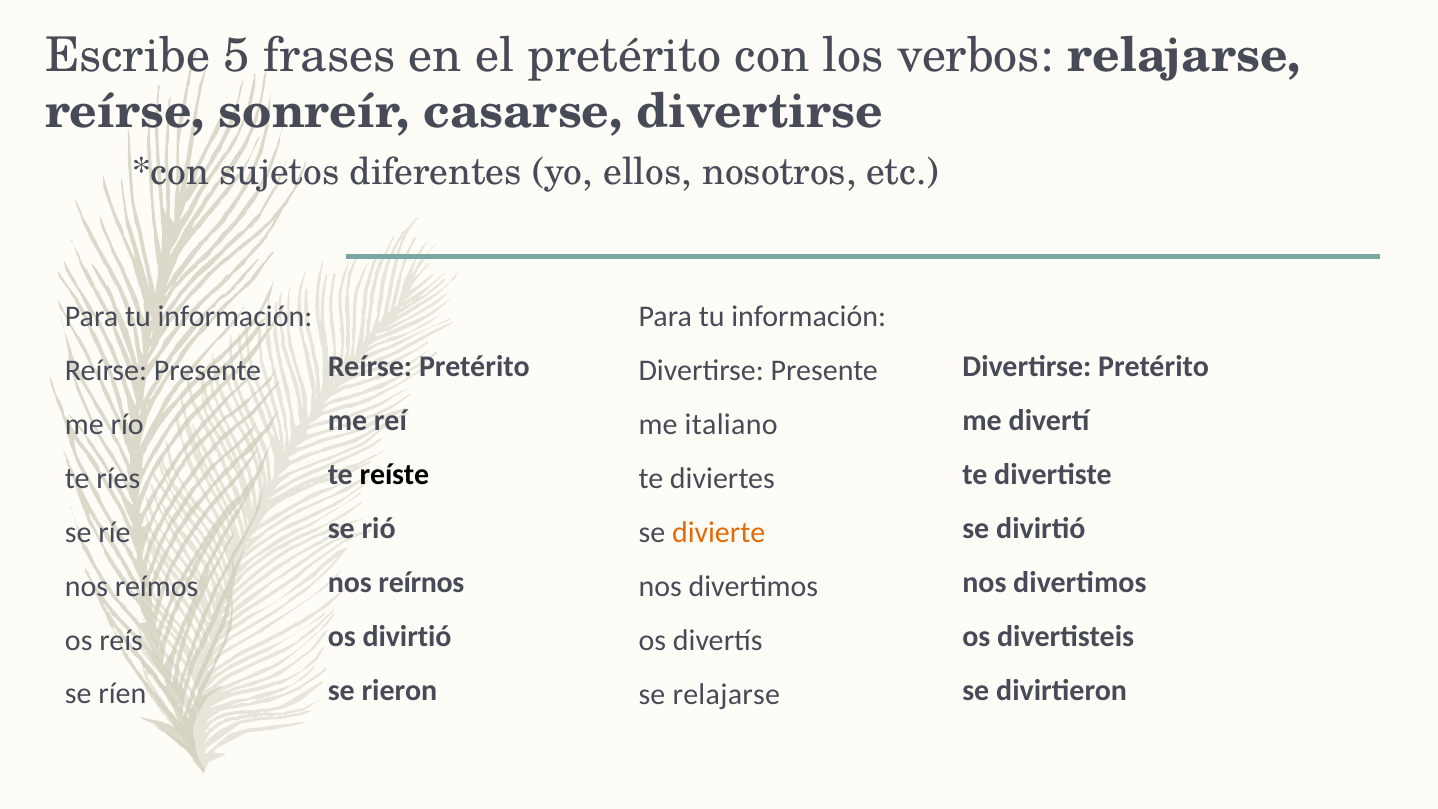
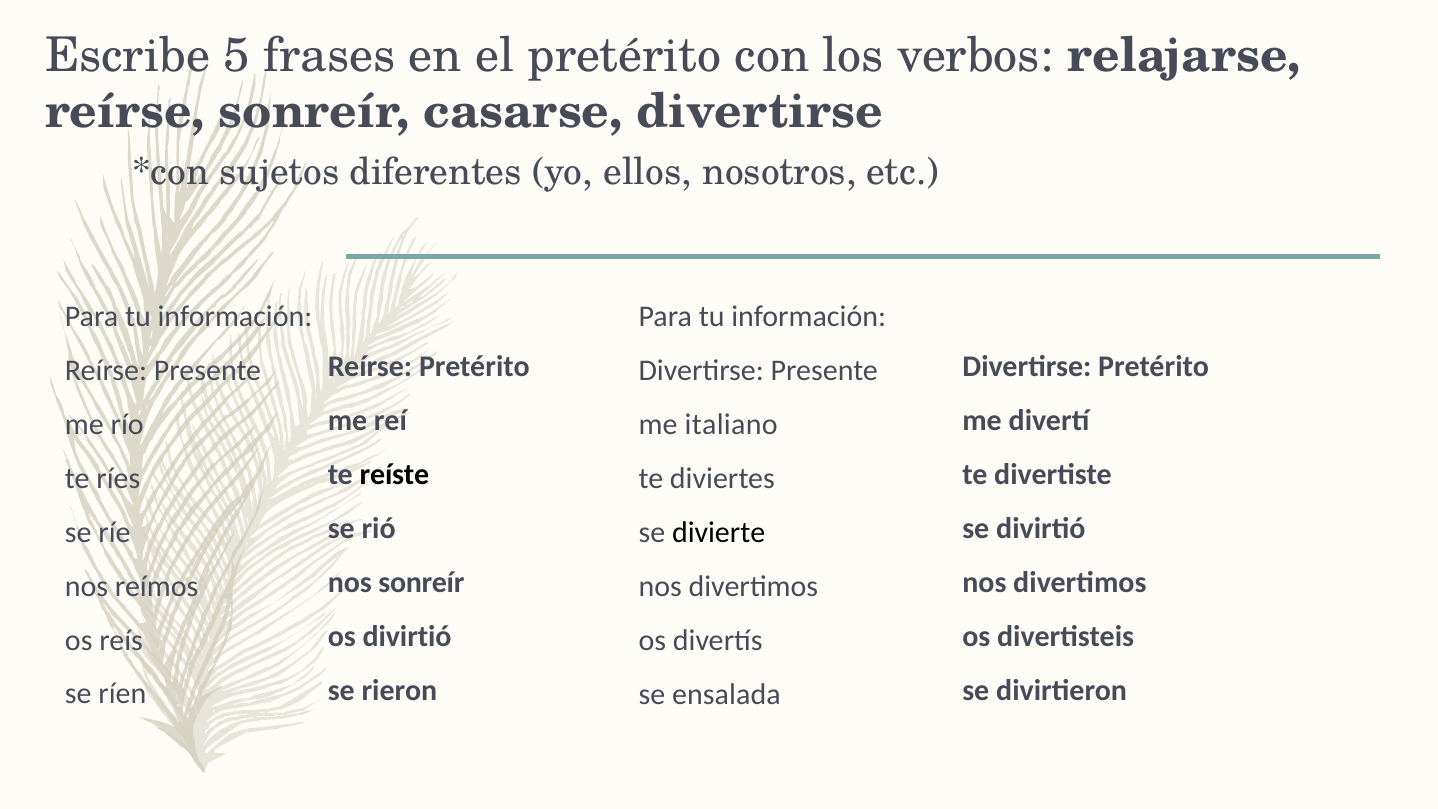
divierte colour: orange -> black (719, 533)
nos reírnos: reírnos -> sonreír (421, 583)
se relajarse: relajarse -> ensalada (726, 694)
